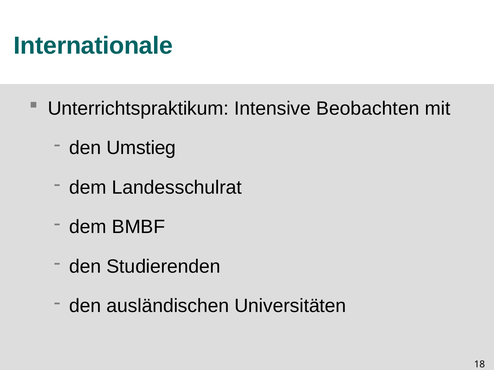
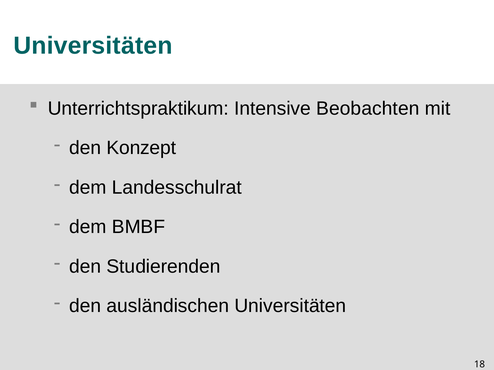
Internationale: Internationale -> Universitäten (93, 46)
Umstieg: Umstieg -> Konzept (141, 148)
